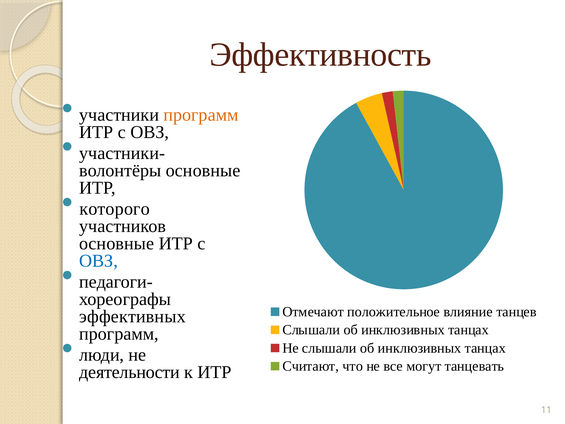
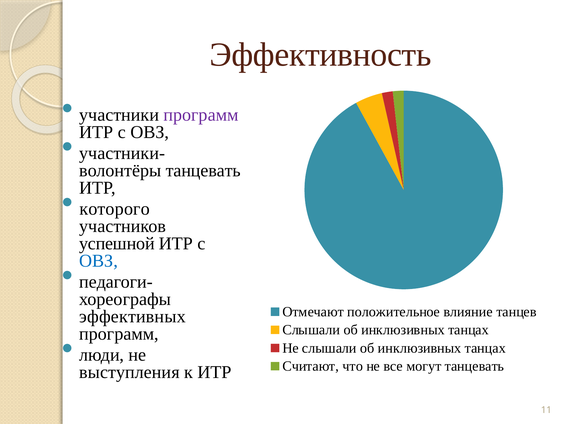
программ colour: orange -> purple (201, 115)
основные: основные -> танцевать (203, 170)
основные: основные -> успешной (117, 243)
деятельности: деятельности -> выступления (129, 372)
